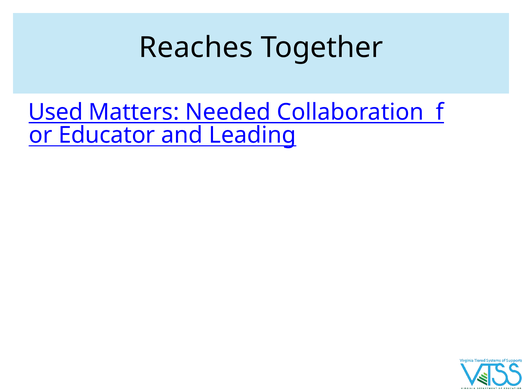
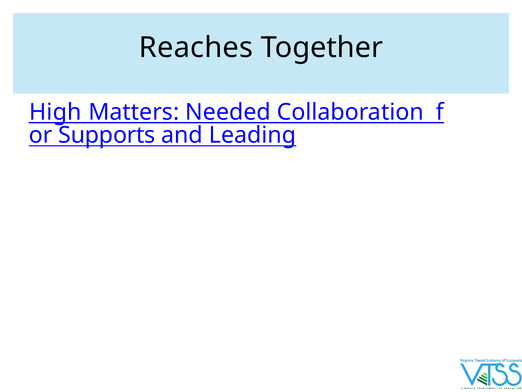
Used: Used -> High (55, 112)
Educator: Educator -> Supports (107, 135)
